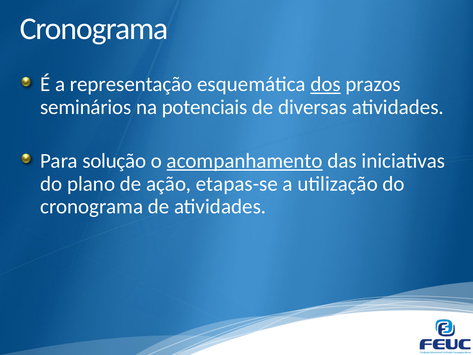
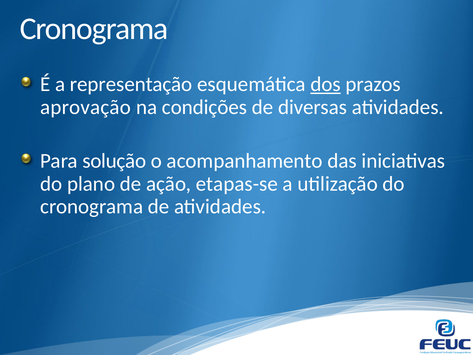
seminários: seminários -> aprovação (86, 107)
potenciais: potenciais -> condições (204, 107)
acompanhamento underline: present -> none (245, 161)
